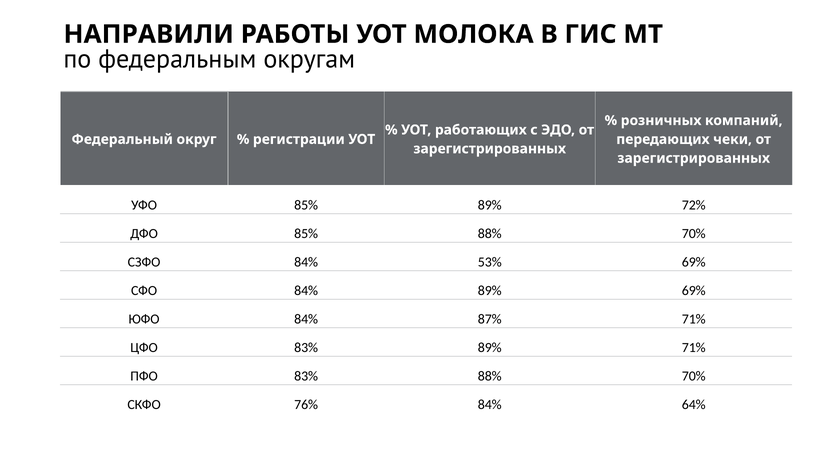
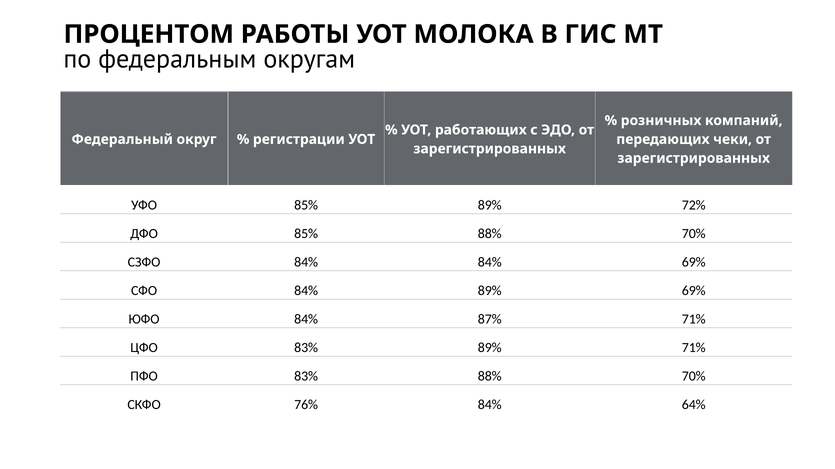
НАПРАВИЛИ: НАПРАВИЛИ -> ПРОЦЕНТОМ (149, 34)
84% 53%: 53% -> 84% (490, 263)
